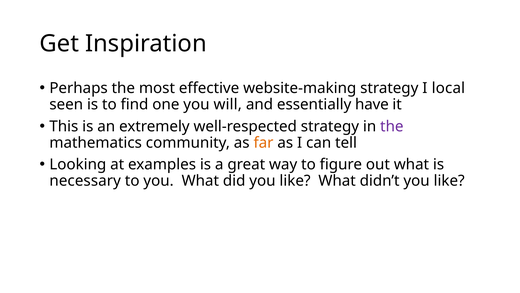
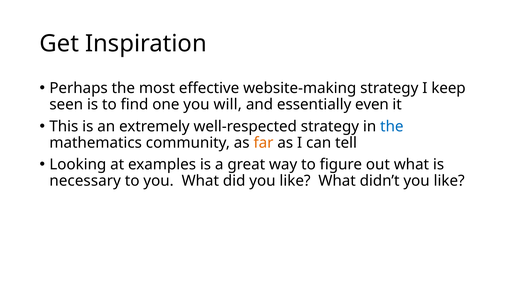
local: local -> keep (449, 88)
have: have -> even (372, 104)
the colour: purple -> blue (392, 126)
